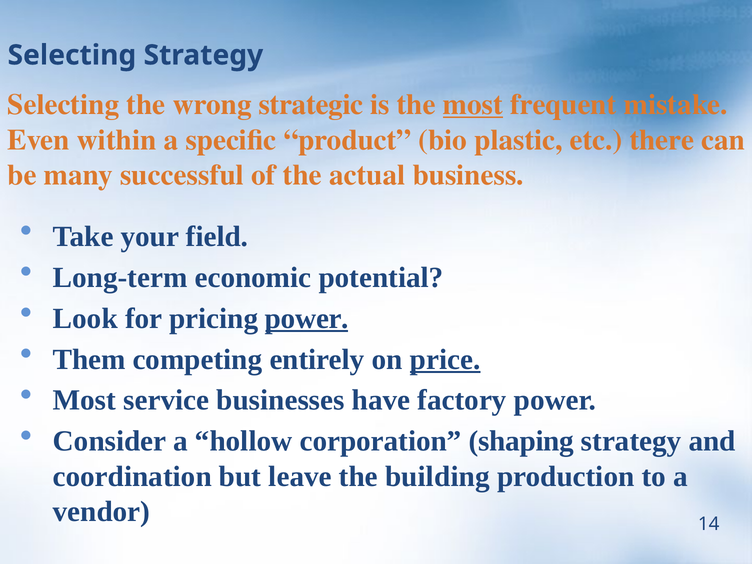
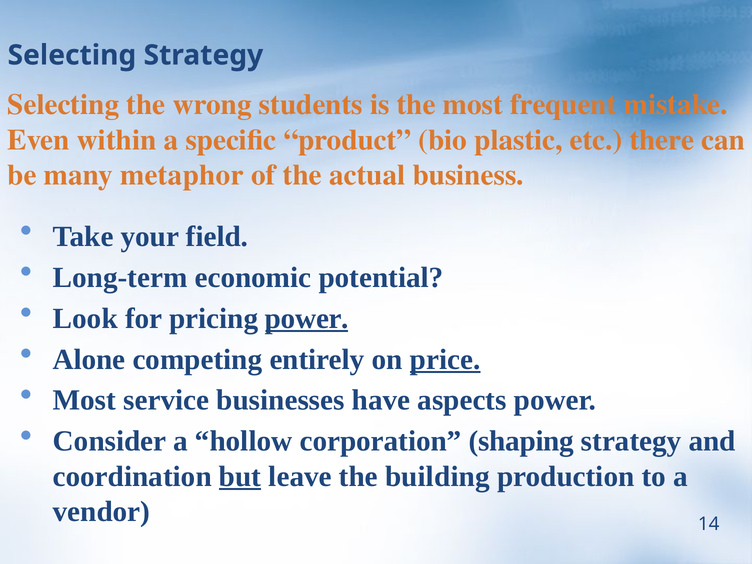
strategic: strategic -> students (311, 105)
most underline: present -> none (473, 105)
successful: successful -> metaphor (182, 175)
Them: Them -> Alone (89, 359)
factory: factory -> aspects (462, 400)
but underline: none -> present (240, 476)
